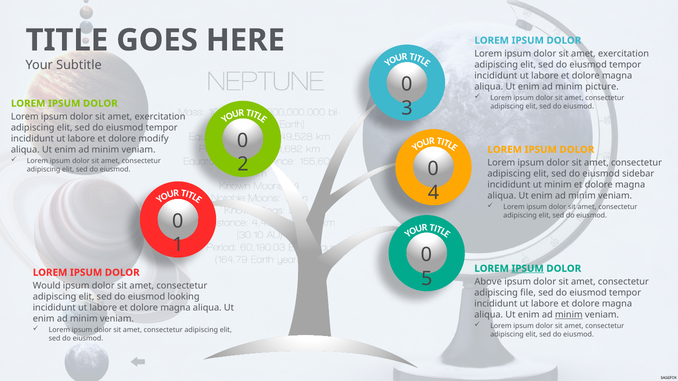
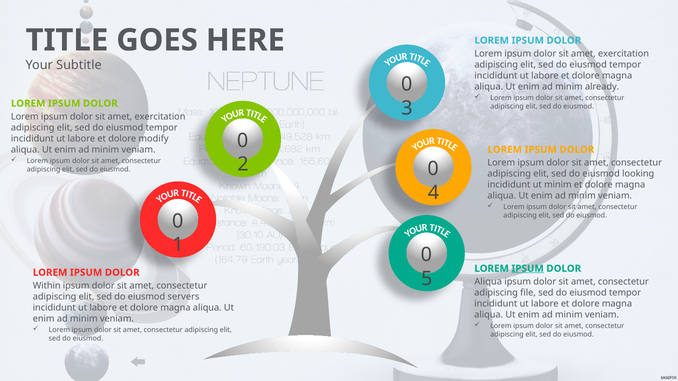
picture: picture -> already (602, 87)
sidebar: sidebar -> looking (638, 174)
Above: Above -> Aliqua (488, 282)
Would: Would -> Within (47, 286)
looking: looking -> servers (183, 297)
minim underline: present -> none (569, 315)
